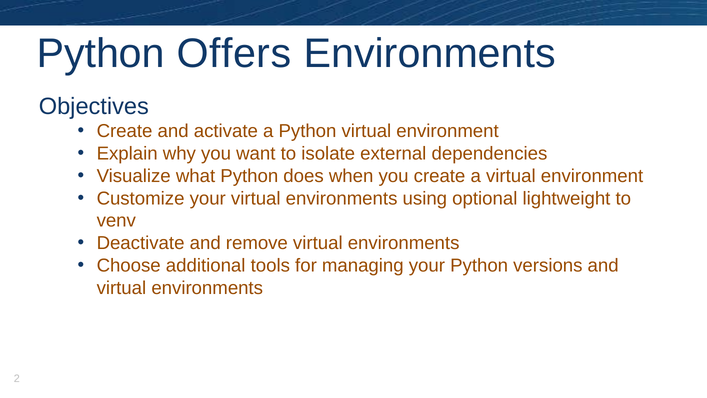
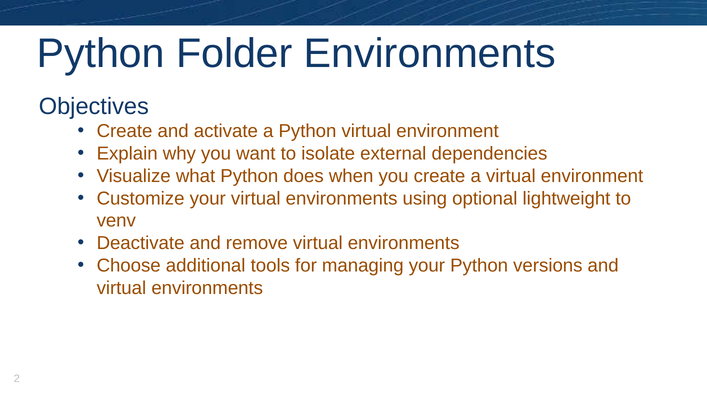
Offers: Offers -> Folder (234, 54)
